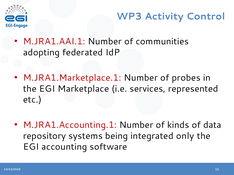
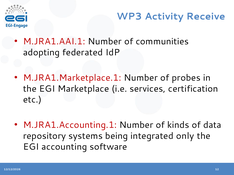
Control: Control -> Receive (206, 16)
represented: represented -> certification (193, 89)
